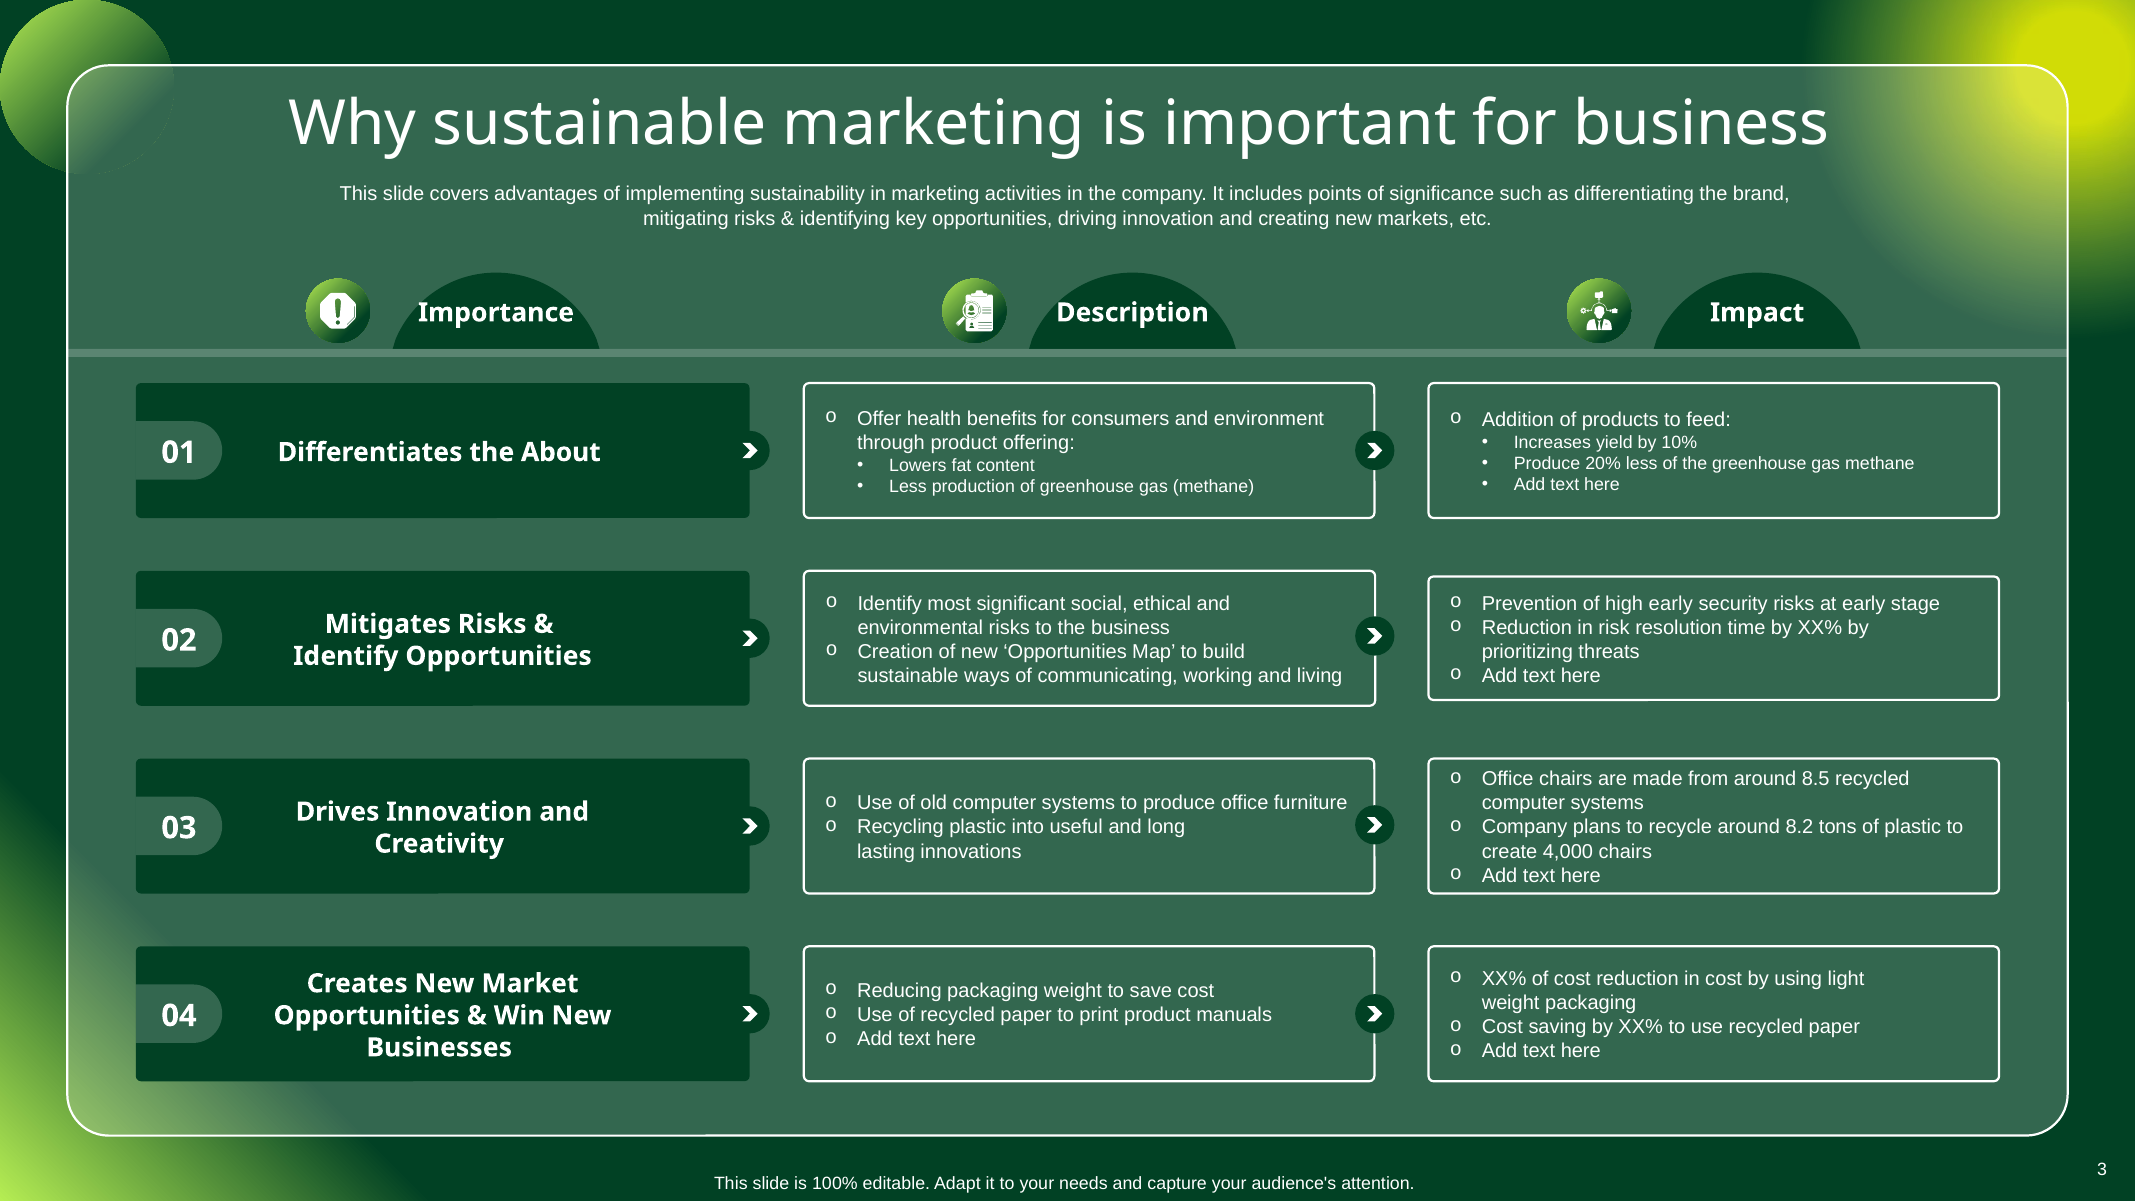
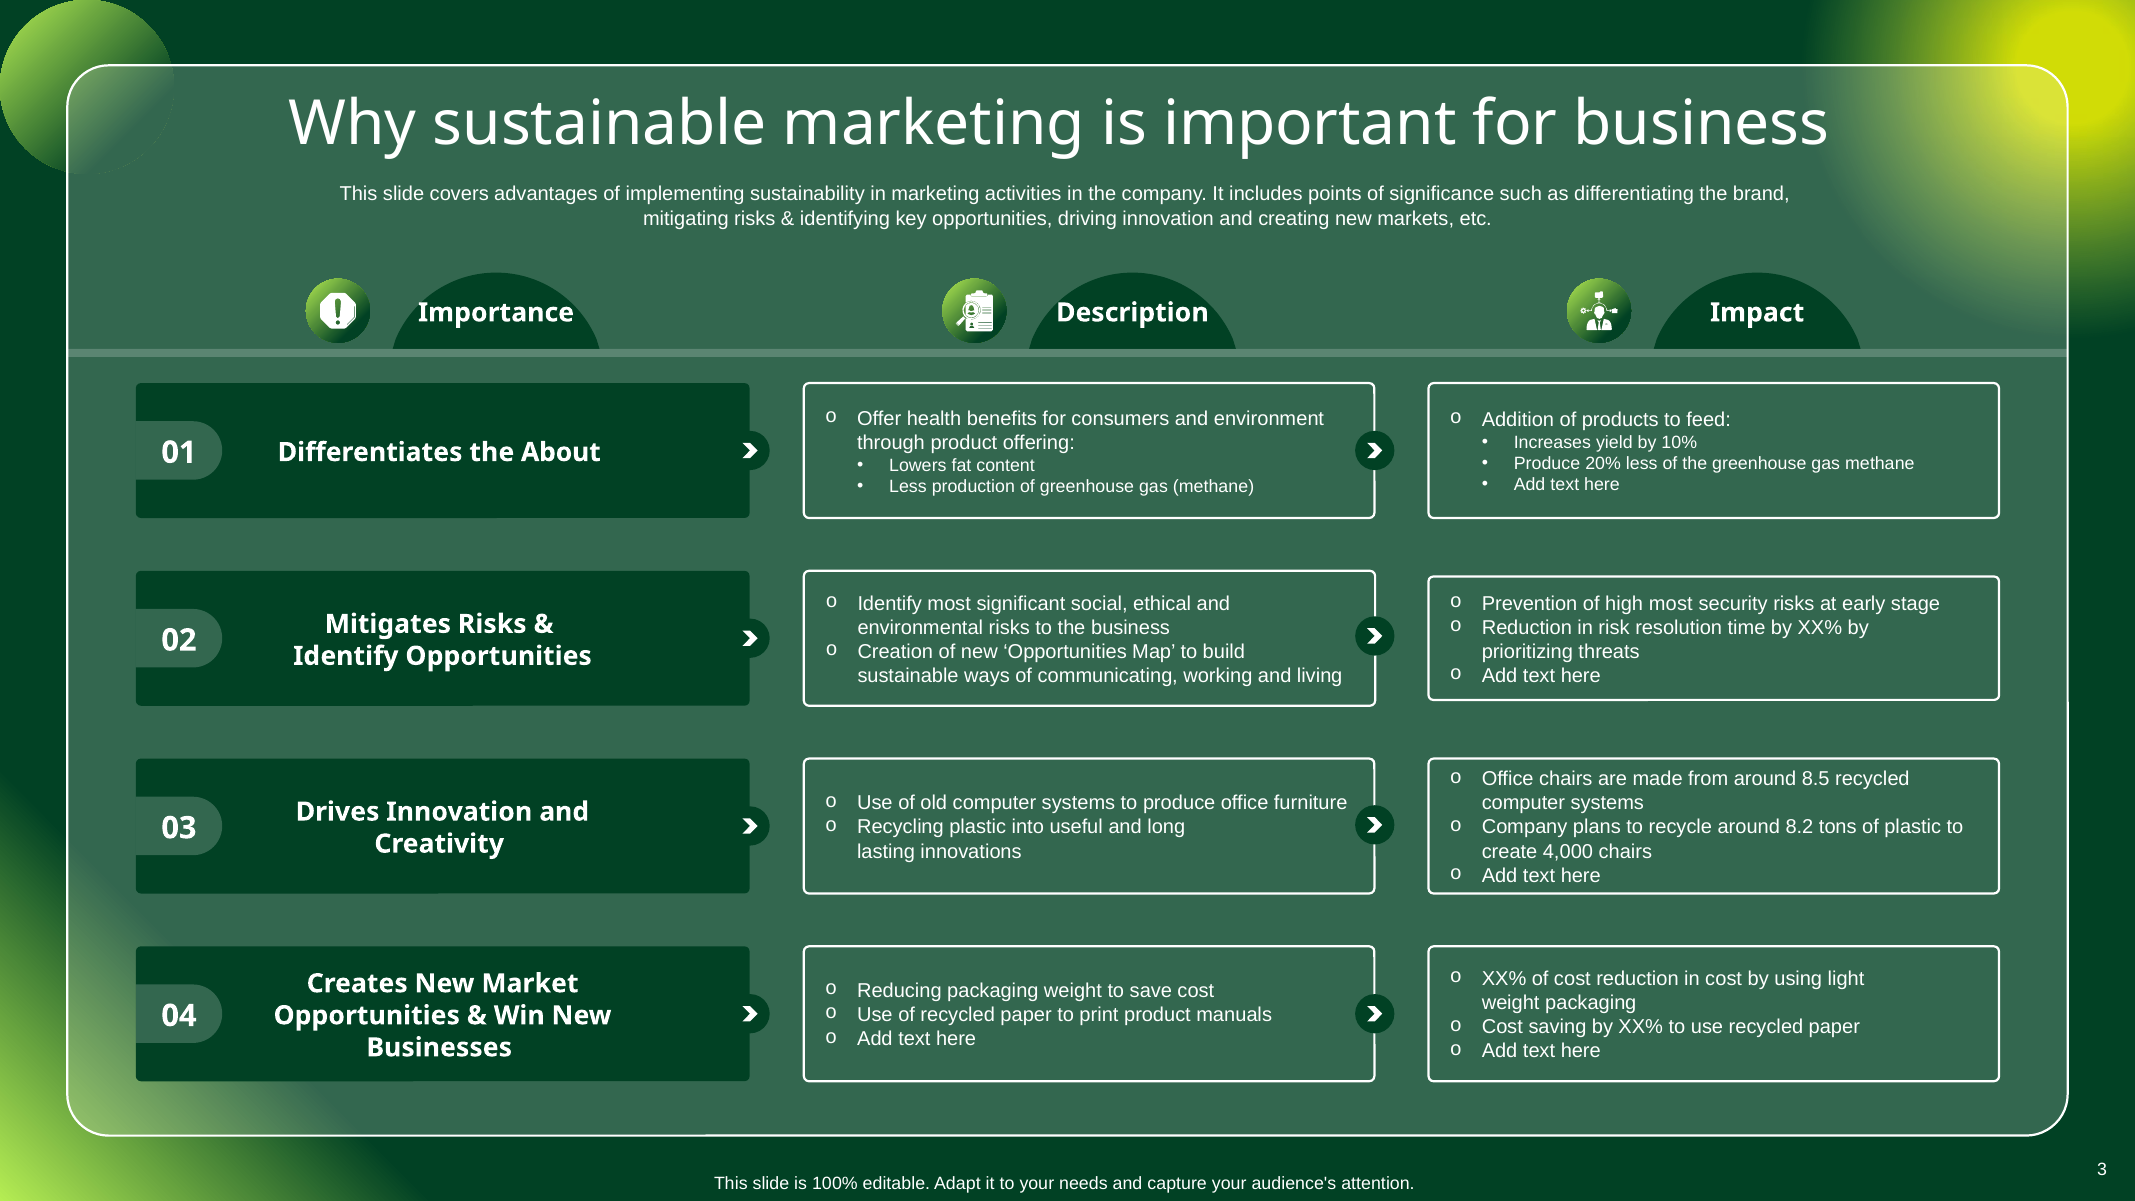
high early: early -> most (1671, 603)
